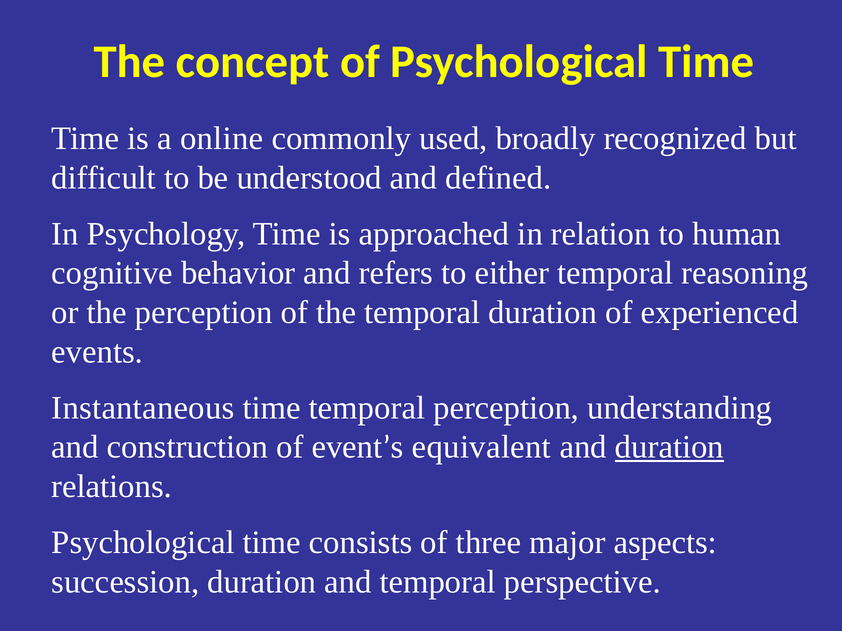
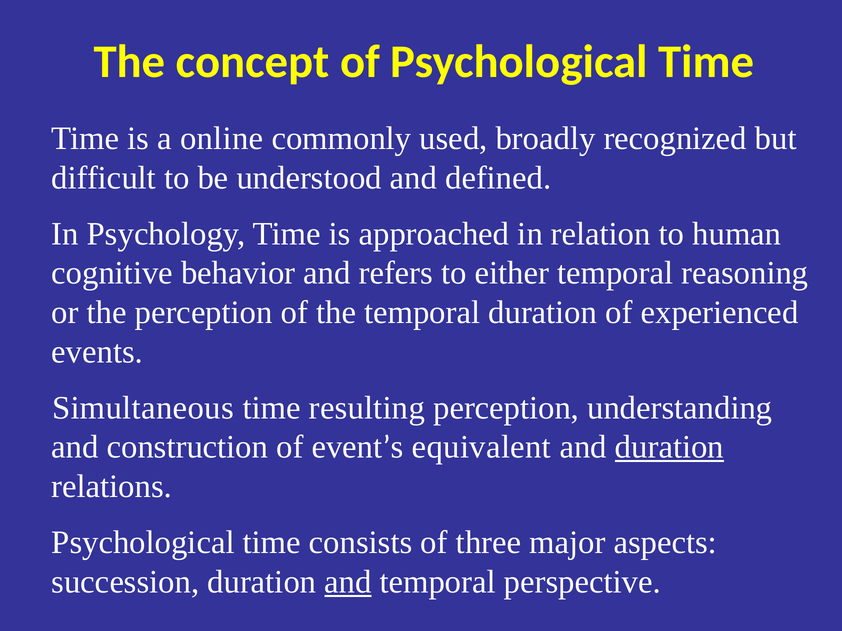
Instantaneous: Instantaneous -> Simultaneous (143, 408)
time temporal: temporal -> resulting (367, 408)
and underline: none -> present (348, 582)
